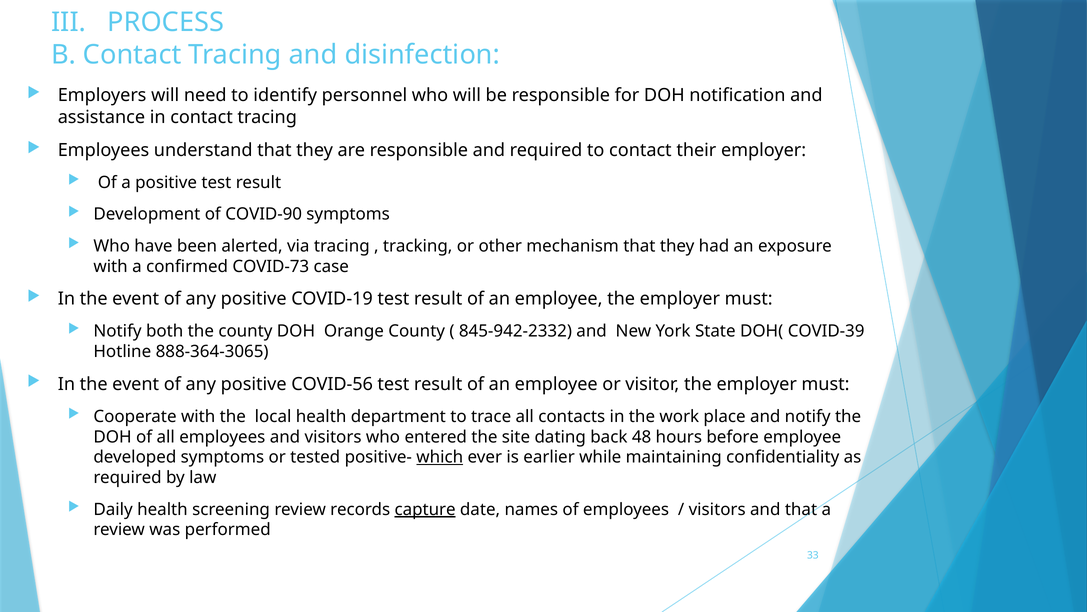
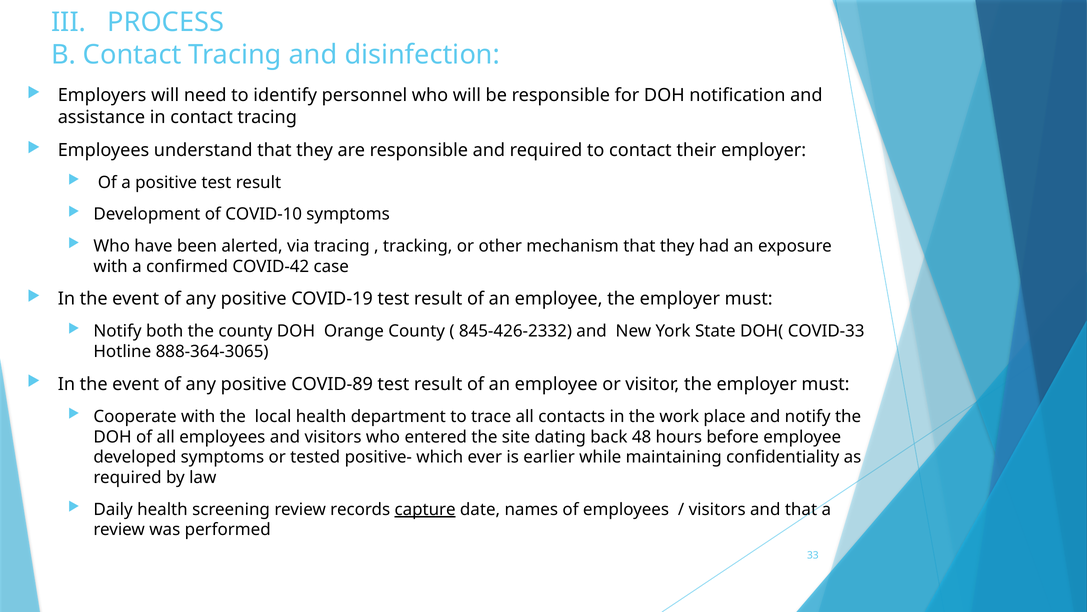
COVID-90: COVID-90 -> COVID-10 (264, 214)
COVID-73: COVID-73 -> COVID-42 (271, 266)
845-942-2332: 845-942-2332 -> 845-426-2332 (515, 331)
COVID-39: COVID-39 -> COVID-33 (826, 331)
COVID-56: COVID-56 -> COVID-89 (332, 384)
which underline: present -> none (440, 457)
